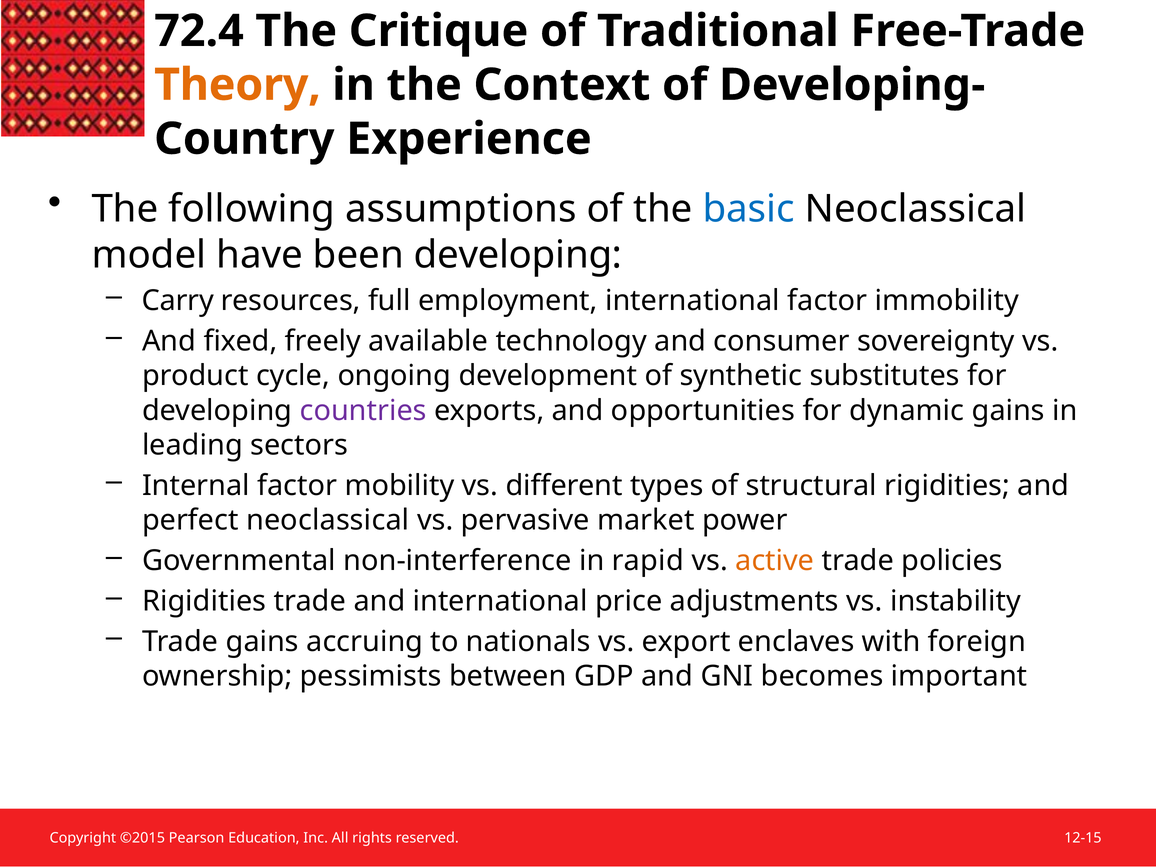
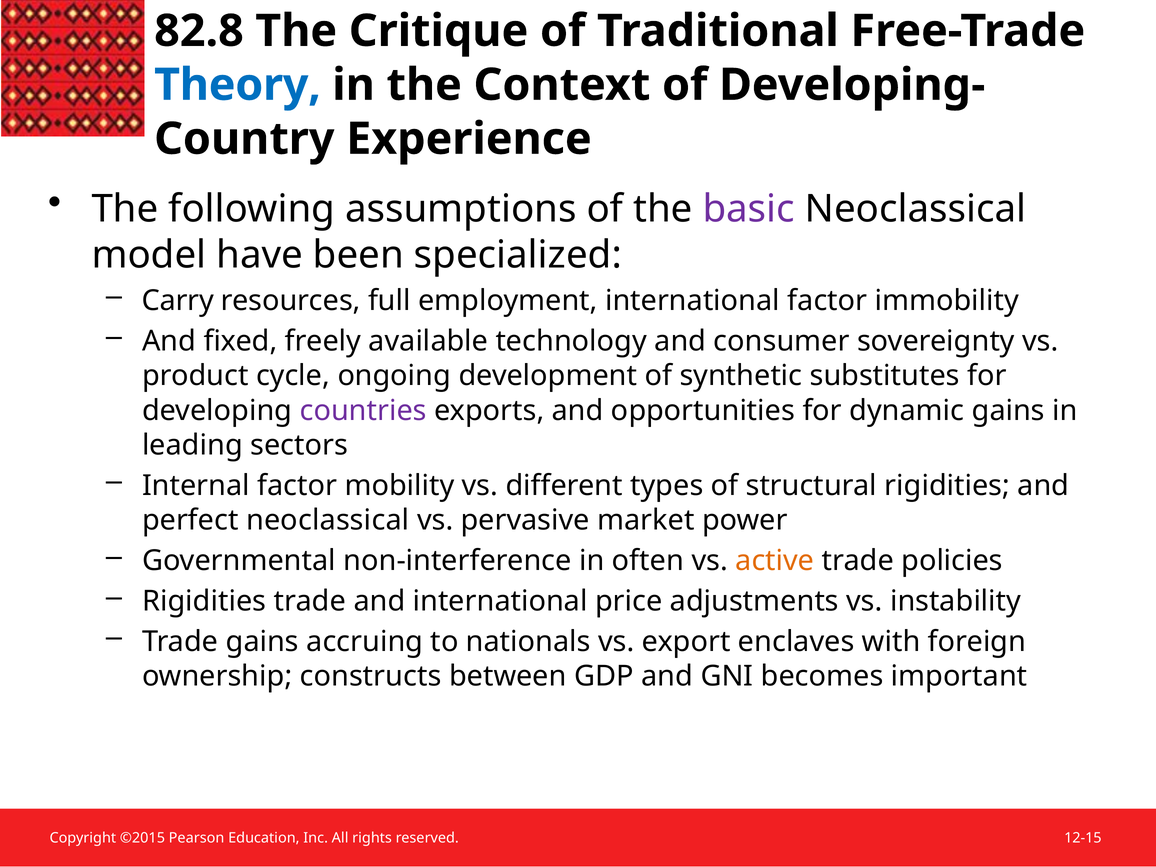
72.4: 72.4 -> 82.8 (199, 31)
Theory colour: orange -> blue (238, 85)
basic colour: blue -> purple (749, 209)
been developing: developing -> specialized (518, 255)
rapid: rapid -> often (648, 561)
pessimists: pessimists -> constructs (371, 676)
